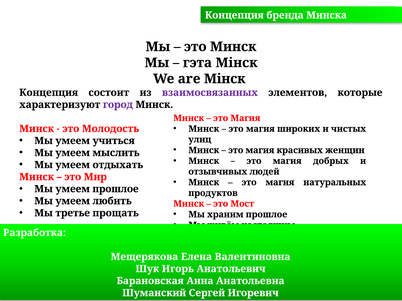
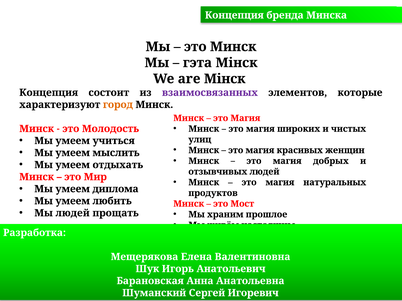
город colour: purple -> orange (118, 105)
умеем прошлое: прошлое -> диплома (116, 189)
Мы третье: третье -> людей (73, 213)
